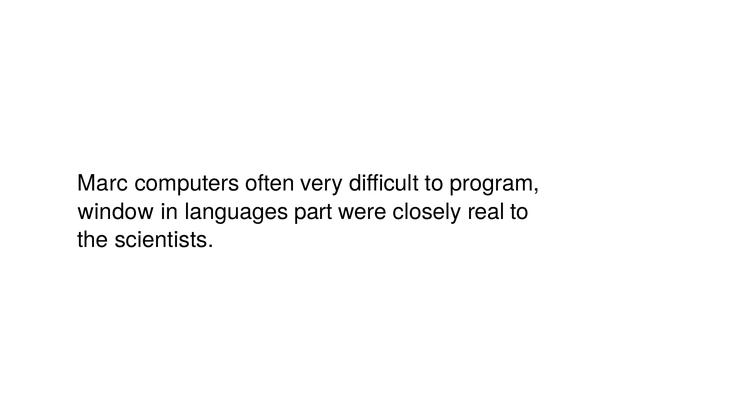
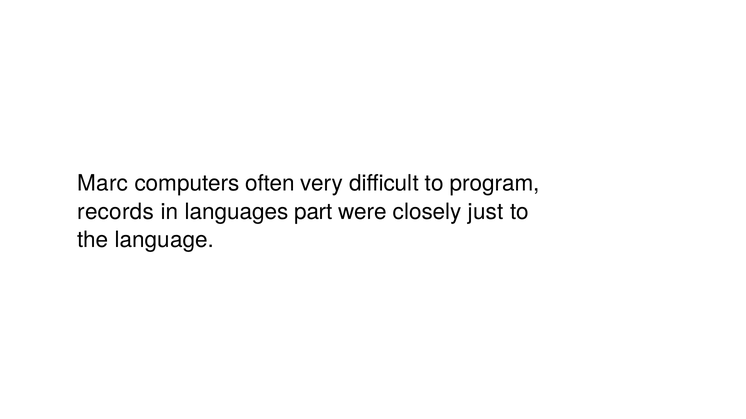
window: window -> records (116, 212)
real: real -> just (486, 212)
scientists: scientists -> language (164, 240)
